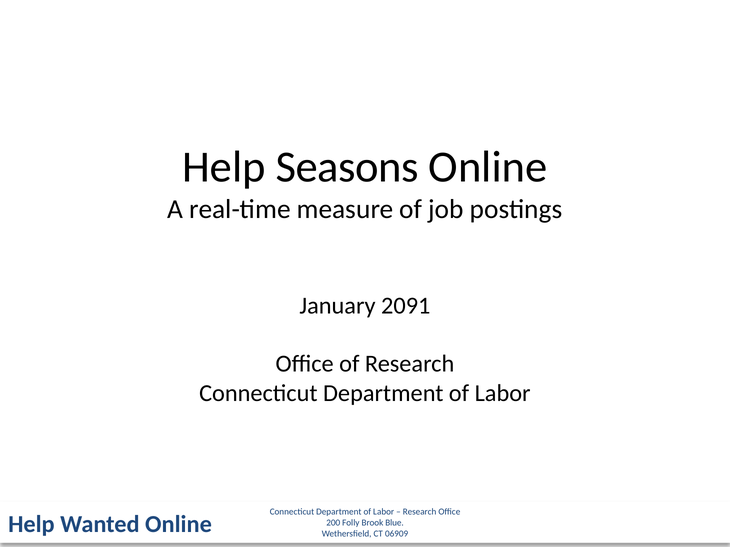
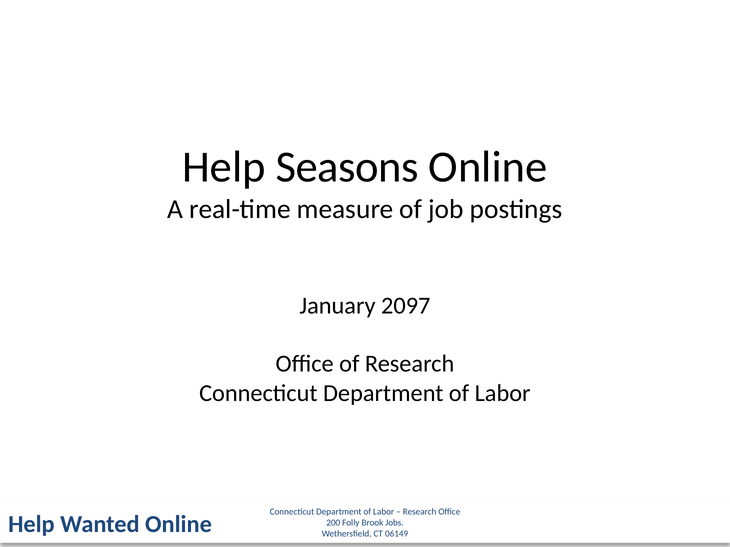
2091: 2091 -> 2097 (406, 306)
Blue: Blue -> Jobs (395, 523)
06909: 06909 -> 06149 (397, 534)
